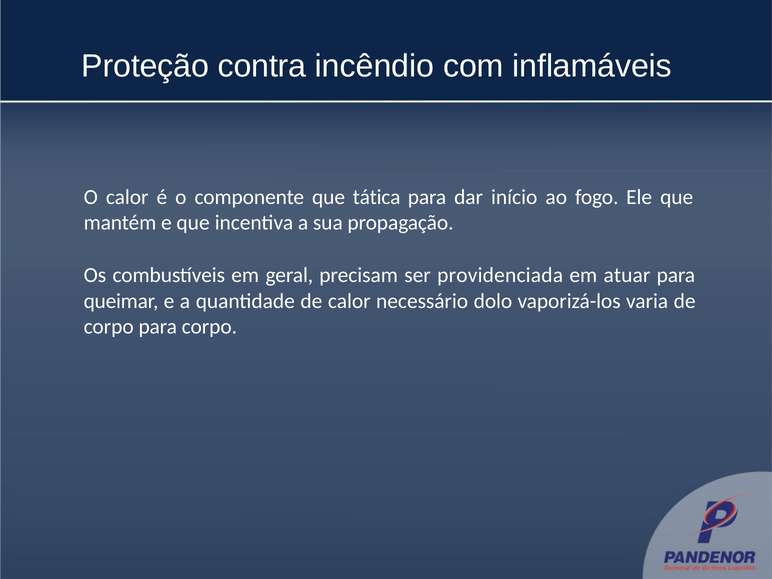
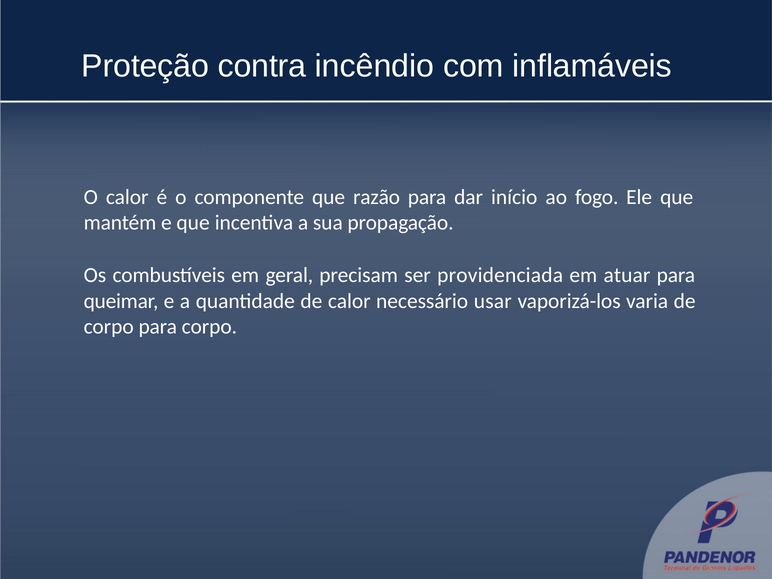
tática: tática -> razão (377, 197)
dolo: dolo -> usar (493, 301)
